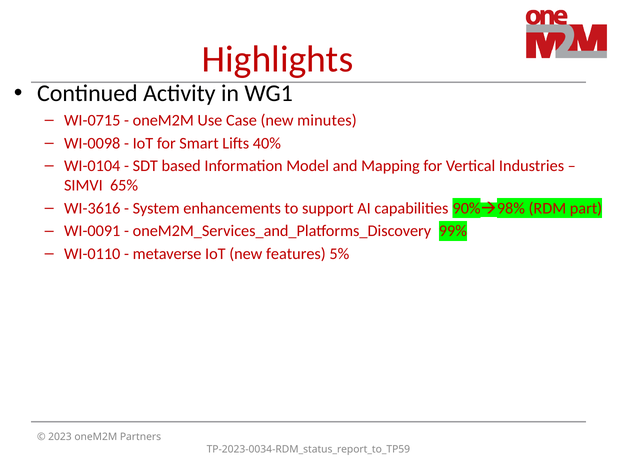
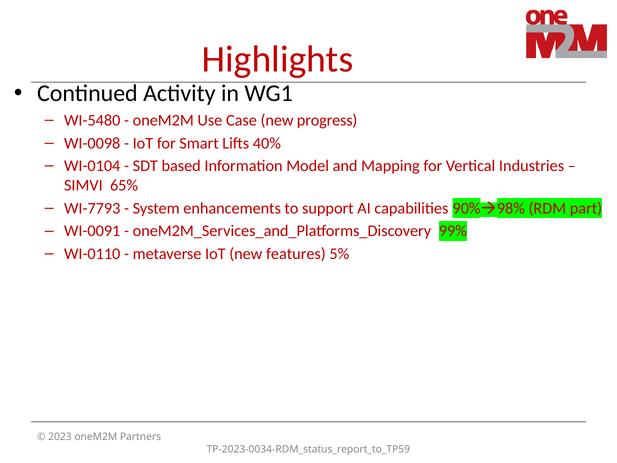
WI-0715: WI-0715 -> WI-5480 (92, 120)
minutes: minutes -> progress (327, 120)
WI-3616: WI-3616 -> WI-7793 (92, 208)
